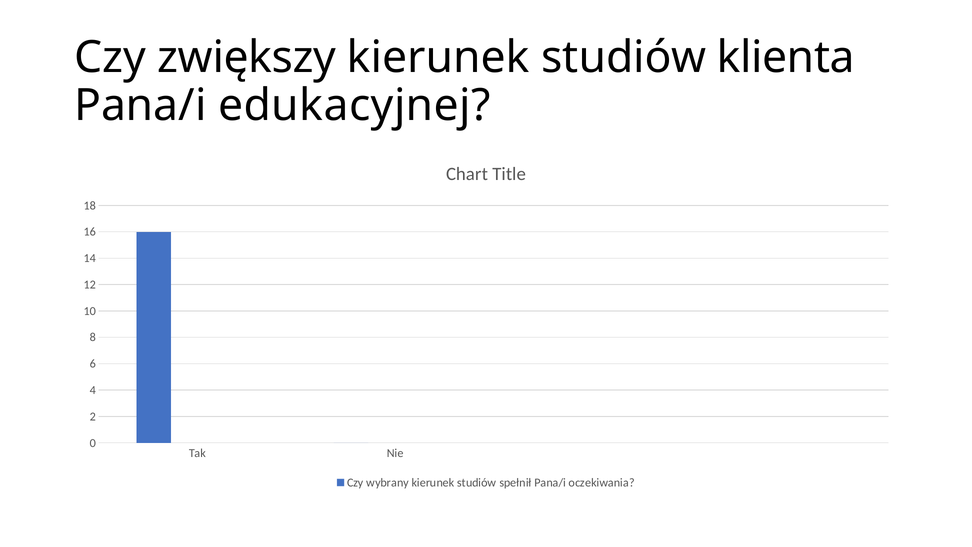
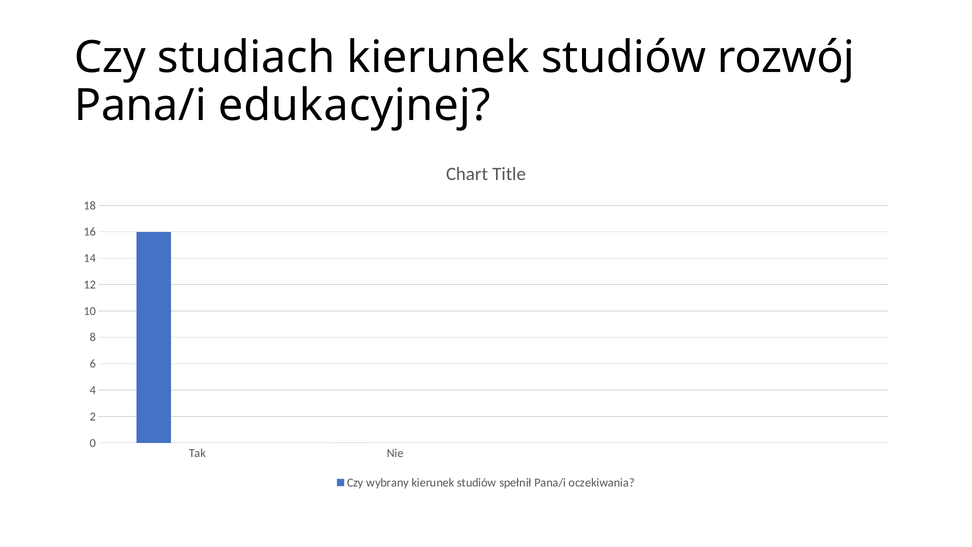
zwiększy: zwiększy -> studiach (246, 58)
klienta: klienta -> rozwój (786, 58)
